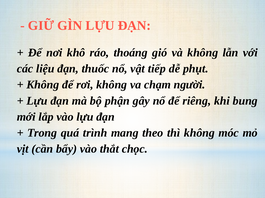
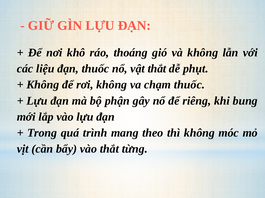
vật tiếp: tiếp -> thắt (157, 69)
chạm người: người -> thuốc (189, 85)
chọc: chọc -> từng (135, 149)
